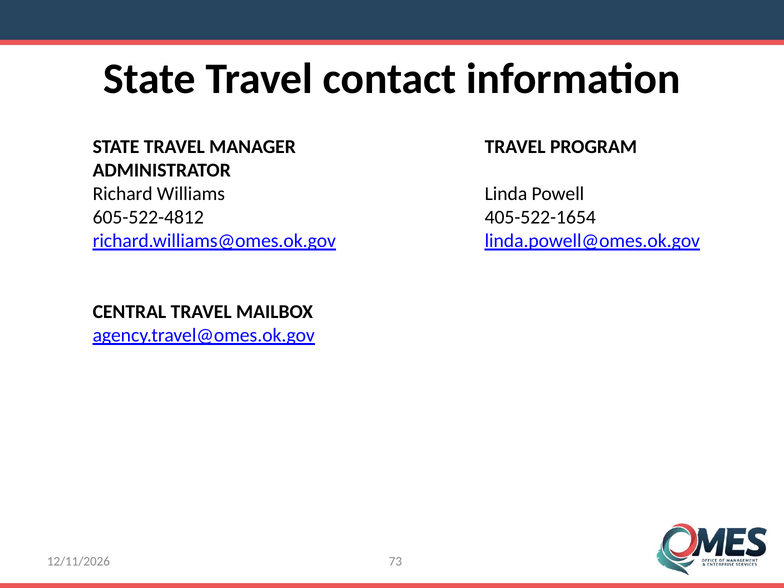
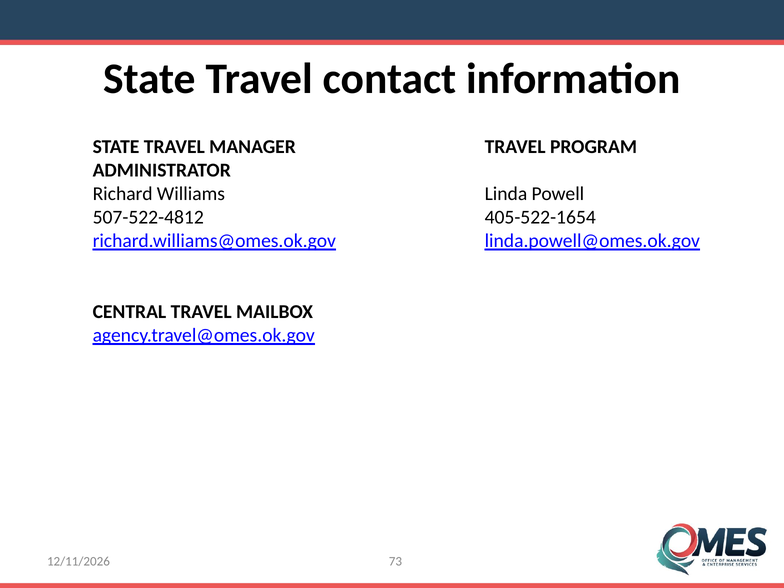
605-522-4812: 605-522-4812 -> 507-522-4812 (148, 217)
